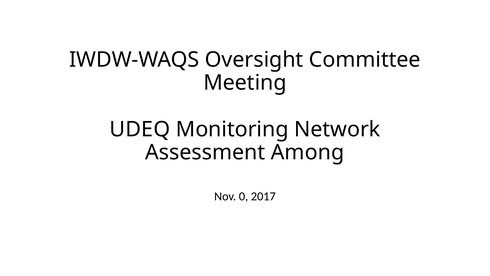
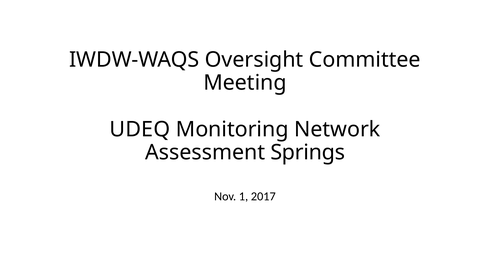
Among: Among -> Springs (308, 152)
0: 0 -> 1 (244, 196)
